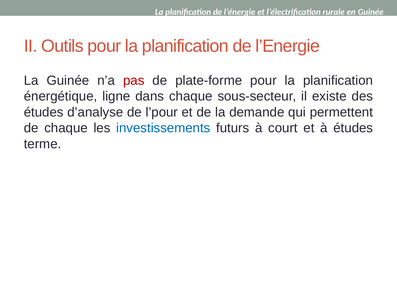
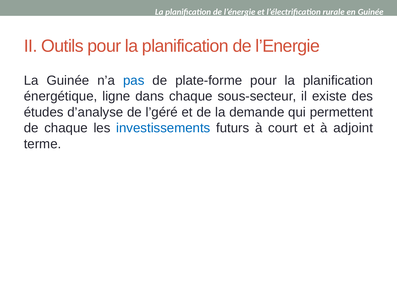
pas colour: red -> blue (134, 80)
l’pour: l’pour -> l’géré (162, 112)
à études: études -> adjoint (353, 128)
